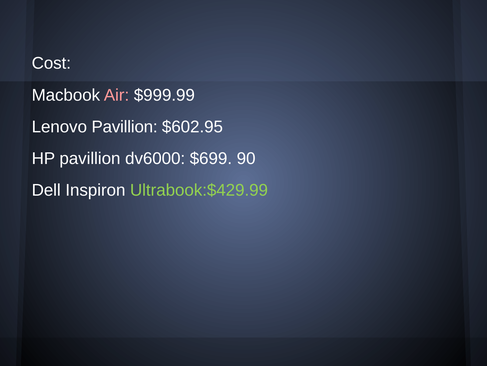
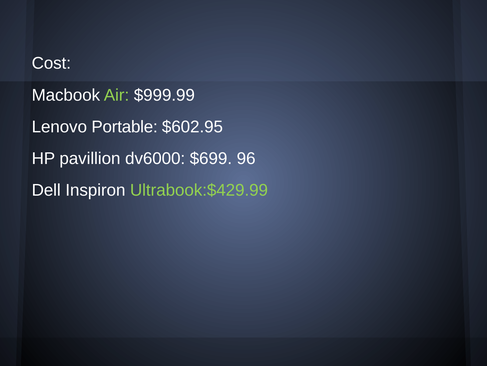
Air colour: pink -> light green (117, 95)
Lenovo Pavillion: Pavillion -> Portable (125, 127)
90: 90 -> 96 (246, 158)
